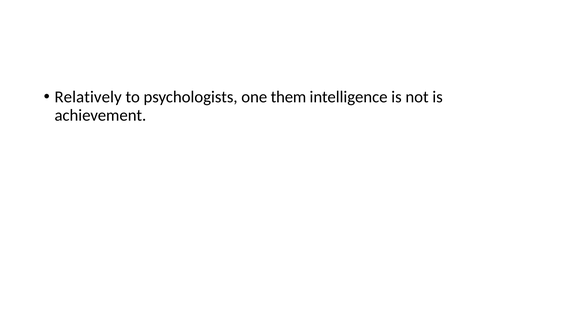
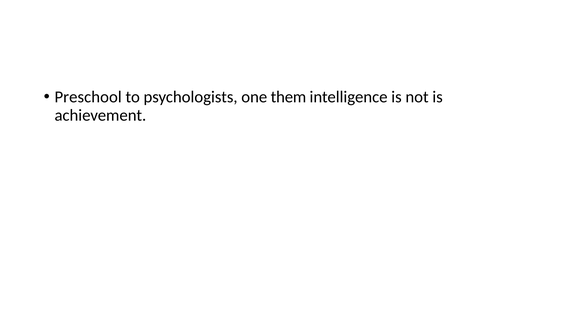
Relatively: Relatively -> Preschool (88, 97)
